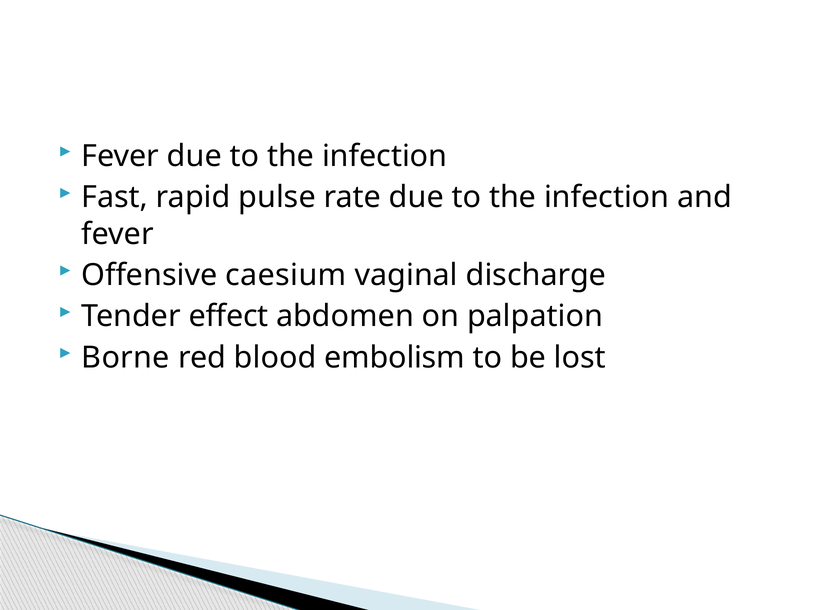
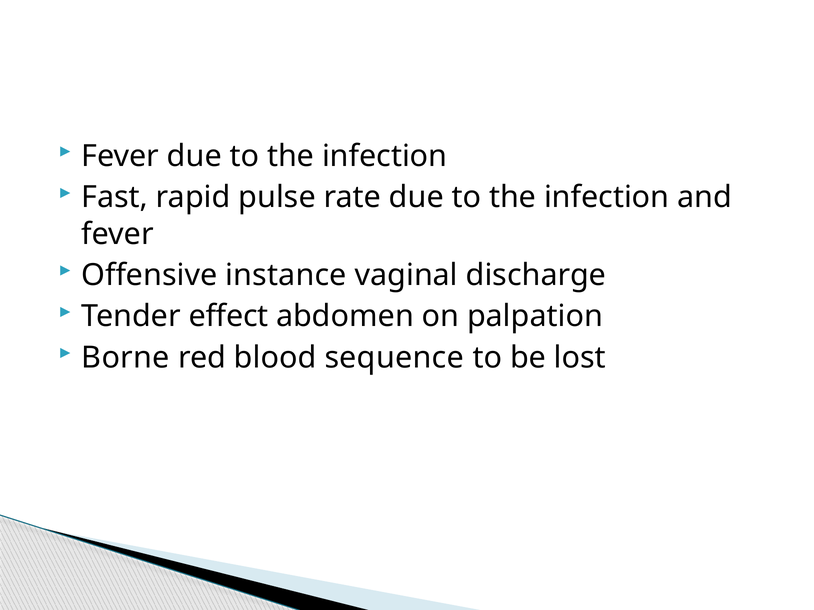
caesium: caesium -> instance (286, 275)
embolism: embolism -> sequence (394, 358)
